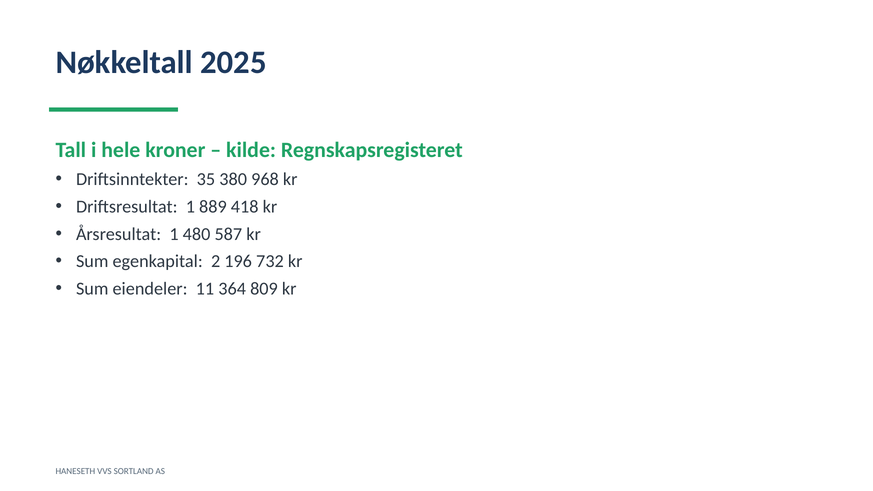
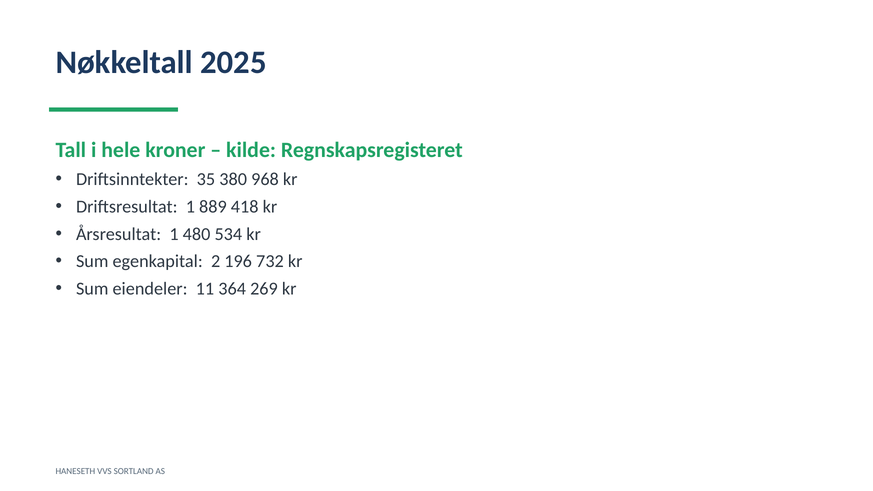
587: 587 -> 534 (228, 234)
809: 809 -> 269 (264, 289)
